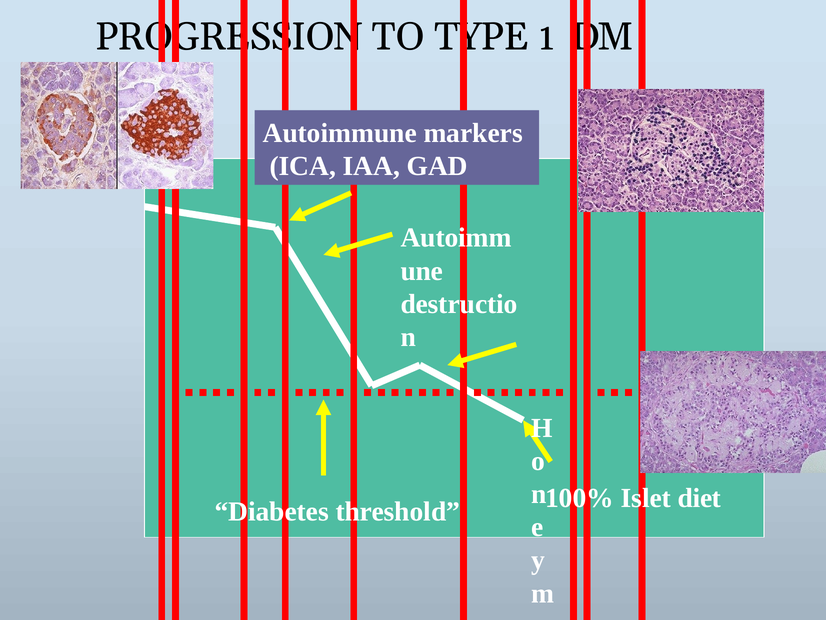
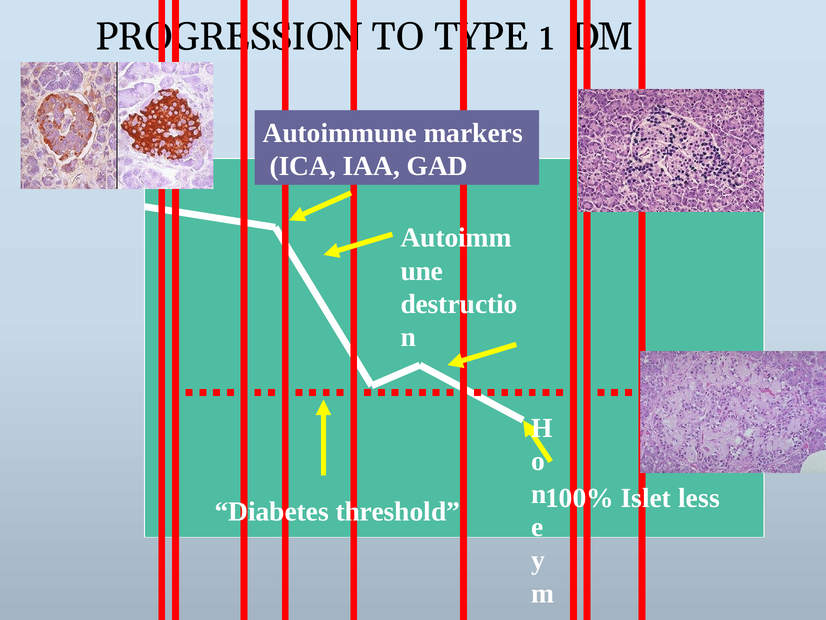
diet: diet -> less (699, 498)
